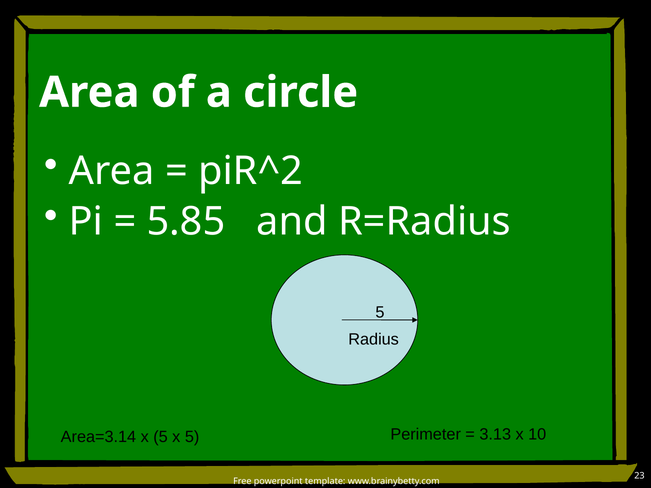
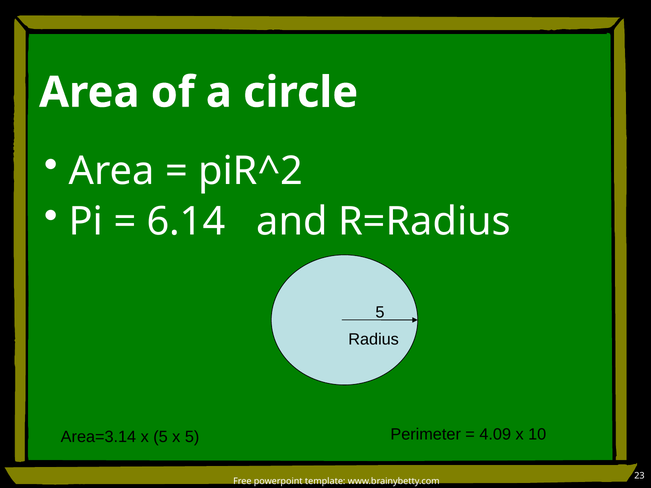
5.85: 5.85 -> 6.14 (186, 222)
3.13: 3.13 -> 4.09 (495, 434)
